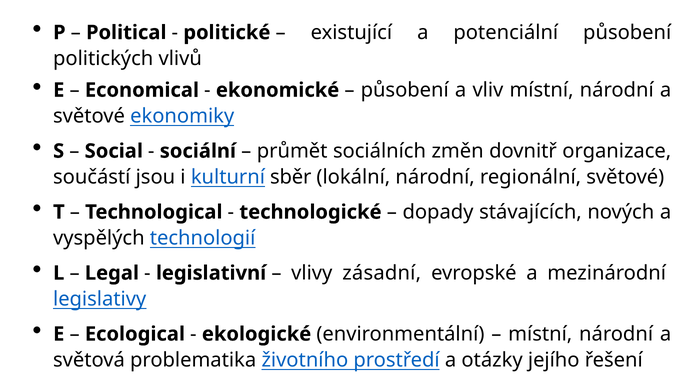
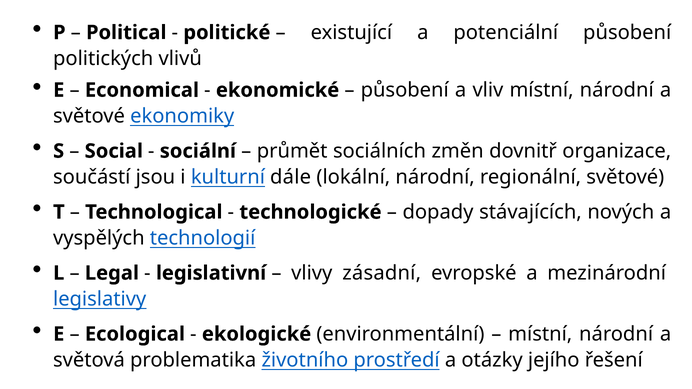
sběr: sběr -> dále (291, 177)
